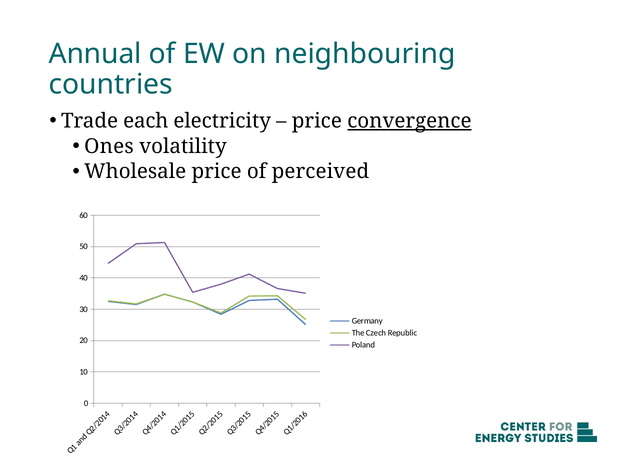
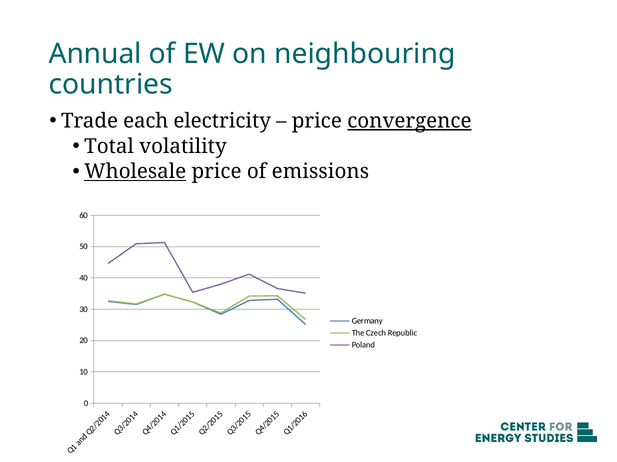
Ones: Ones -> Total (109, 146)
Wholesale underline: none -> present (135, 172)
perceived: perceived -> emissions (320, 172)
